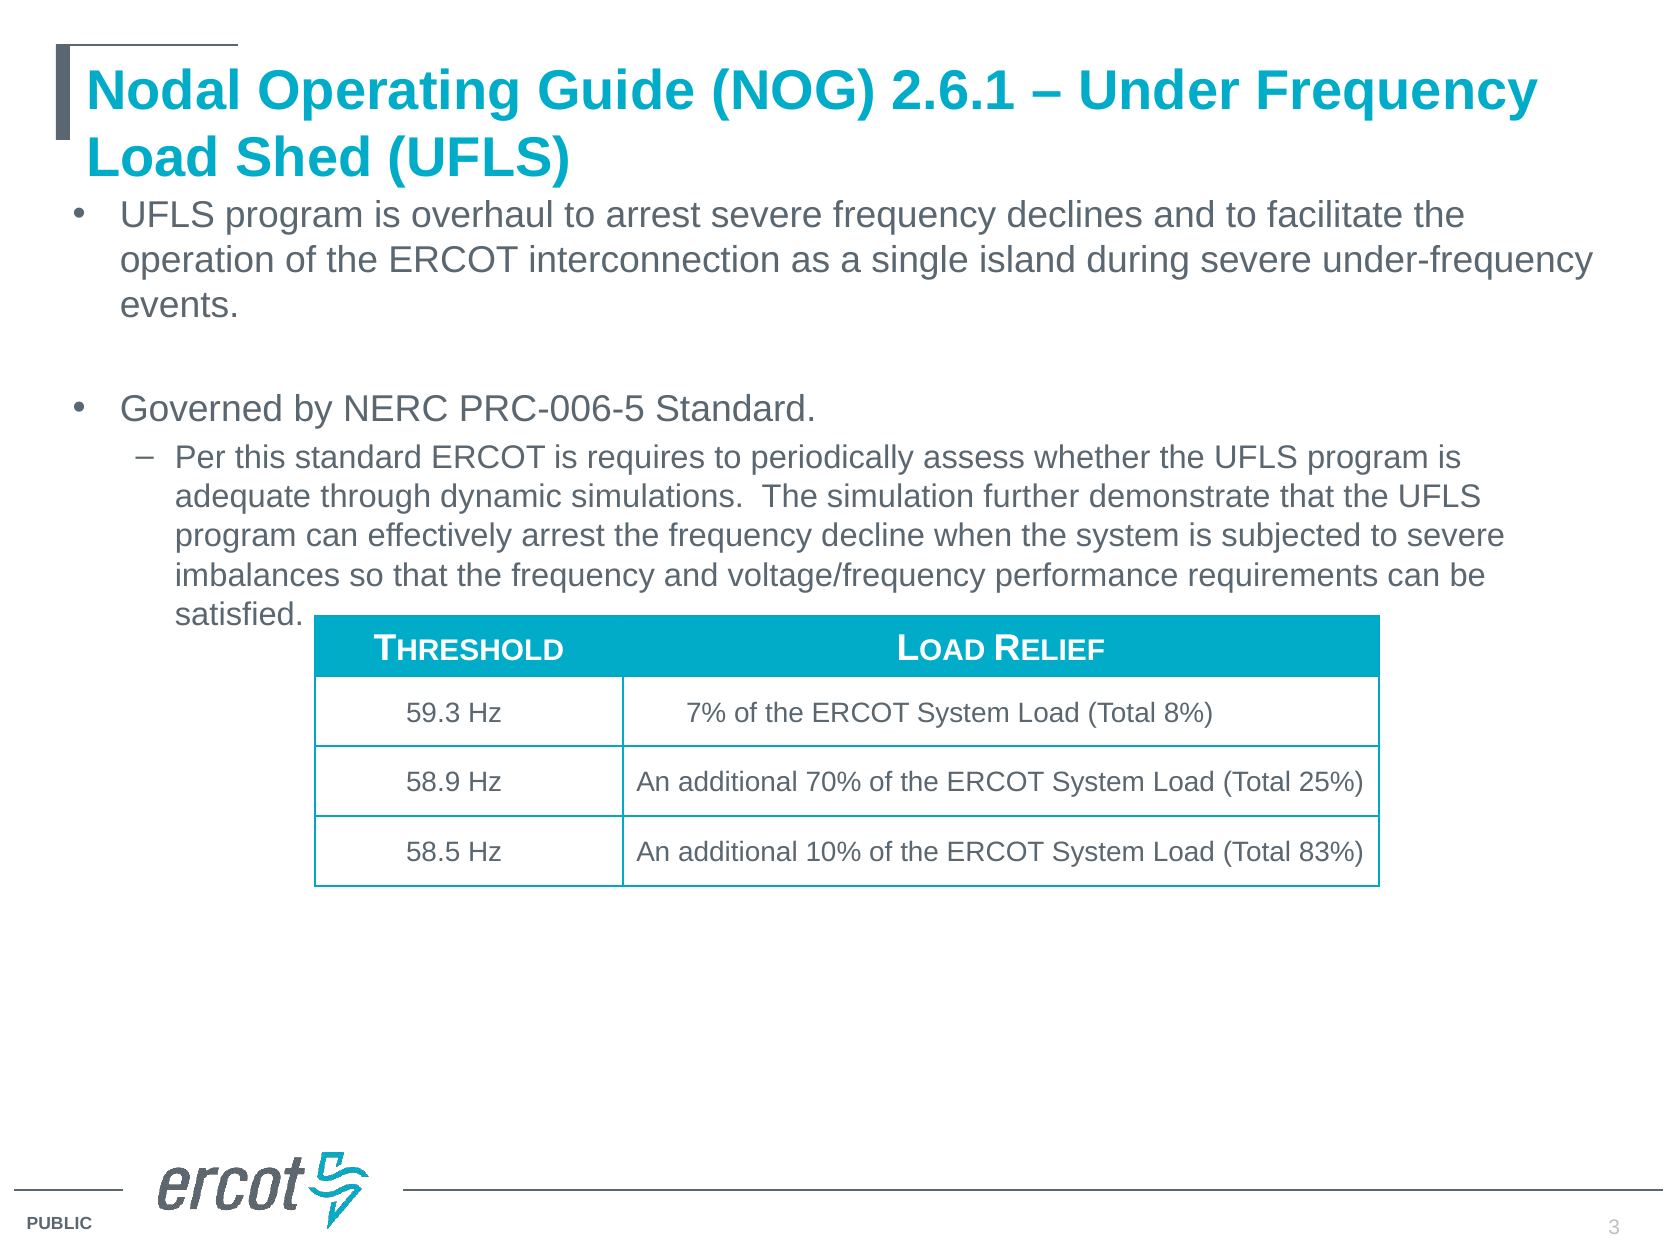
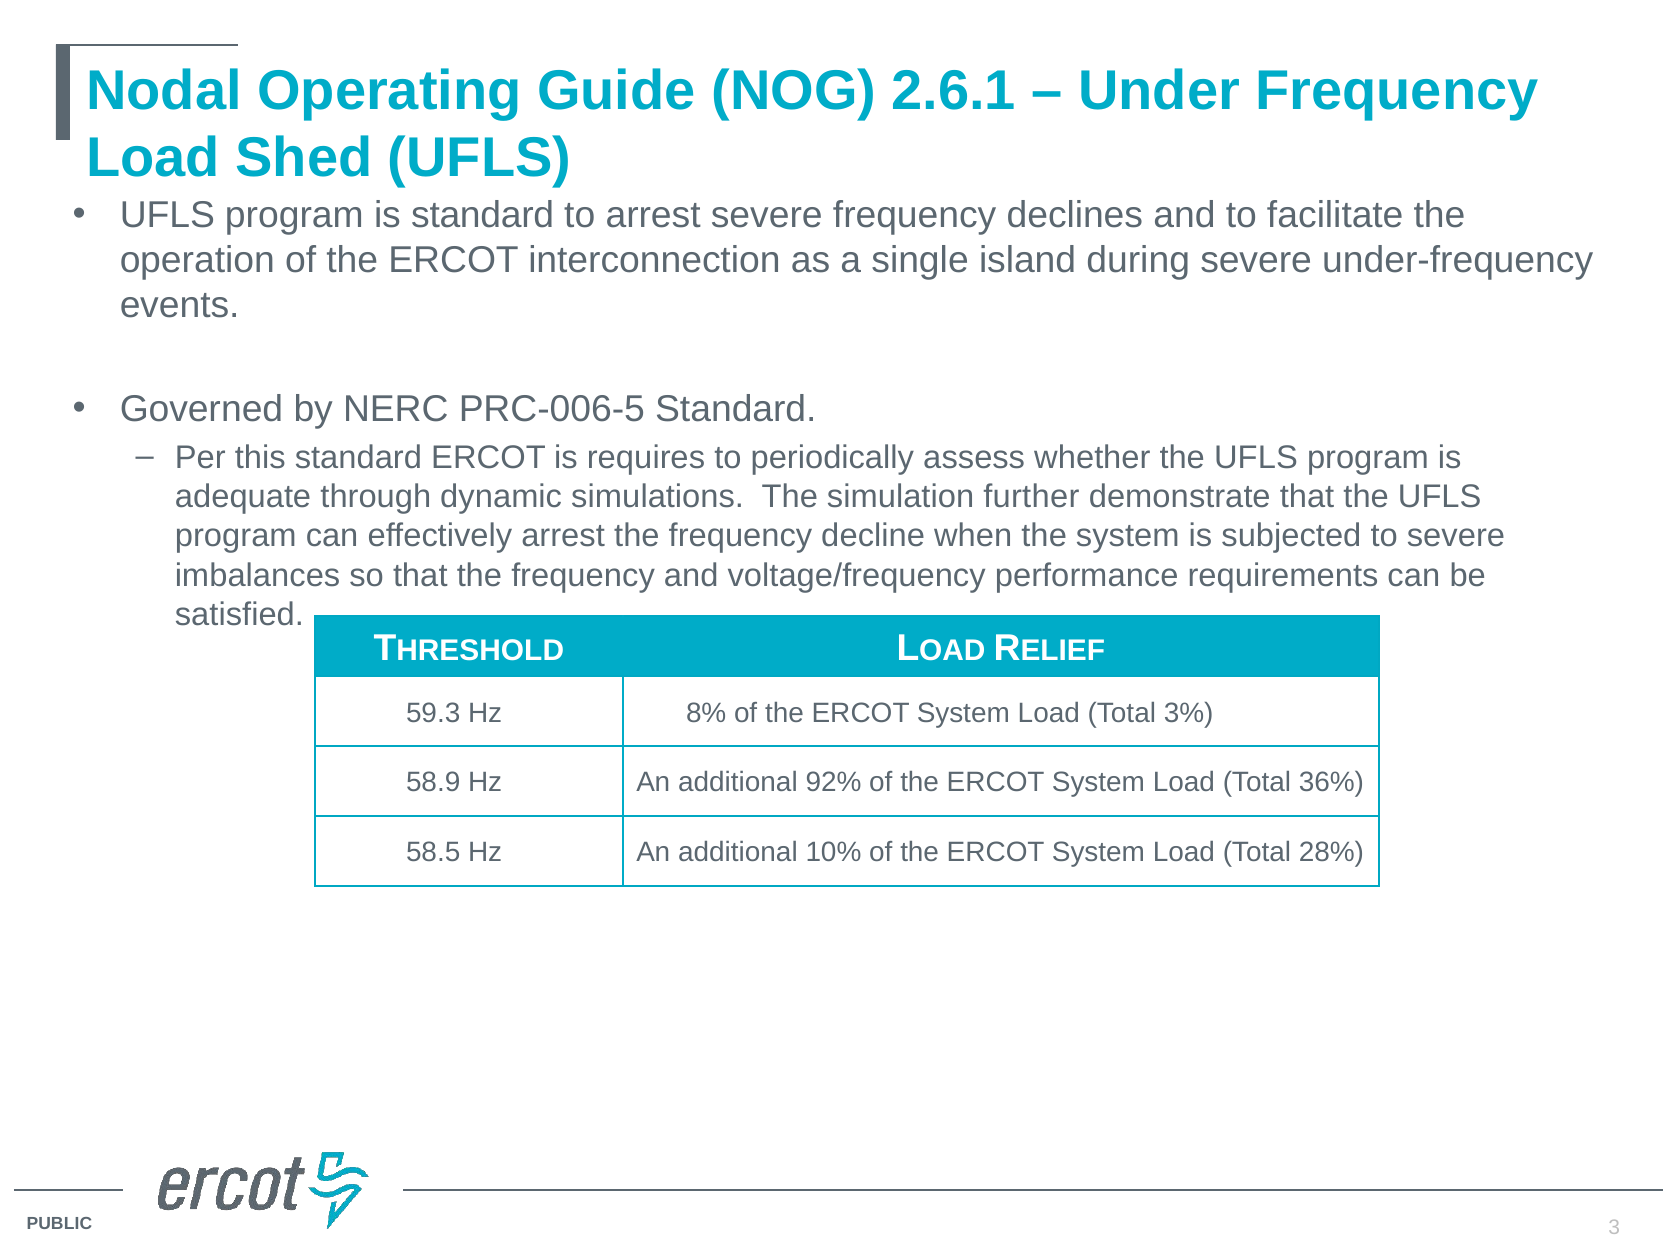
is overhaul: overhaul -> standard (483, 215)
7%: 7% -> 8% (706, 713)
8%: 8% -> 3% (1189, 713)
70%: 70% -> 92% (834, 783)
25%: 25% -> 36% (1331, 783)
83%: 83% -> 28% (1331, 853)
